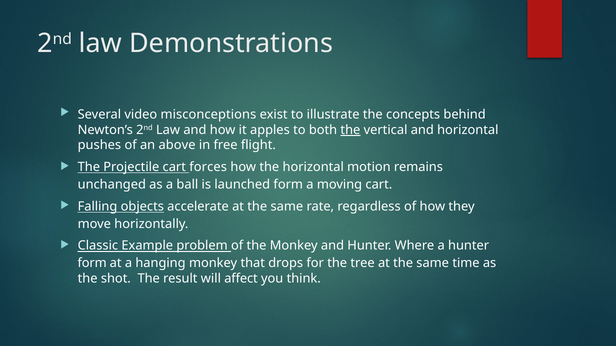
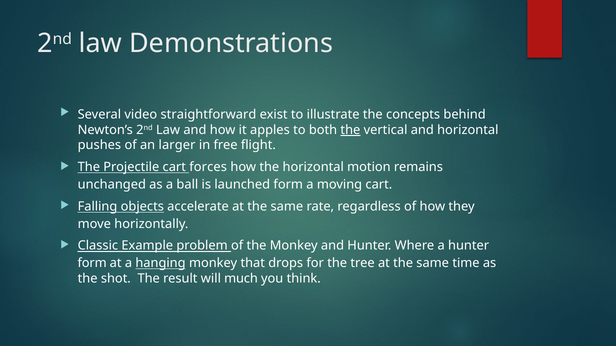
misconceptions: misconceptions -> straightforward (208, 115)
above: above -> larger (177, 145)
hanging underline: none -> present (161, 264)
affect: affect -> much (241, 279)
